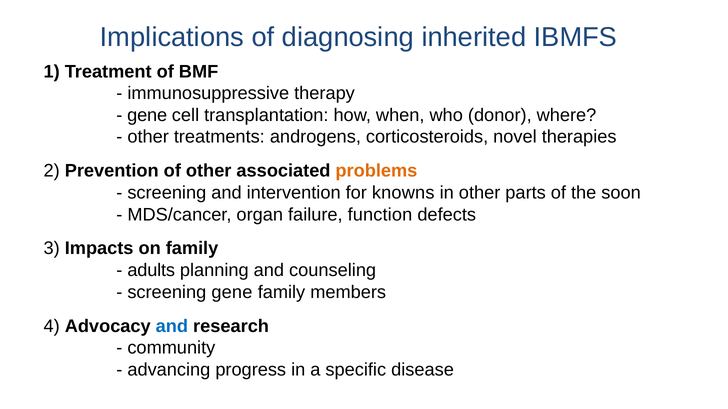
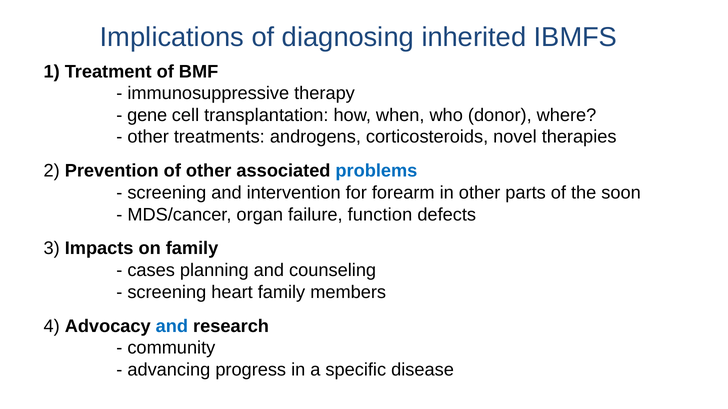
problems colour: orange -> blue (376, 171)
knowns: knowns -> forearm (403, 193)
adults: adults -> cases (151, 271)
screening gene: gene -> heart (232, 292)
